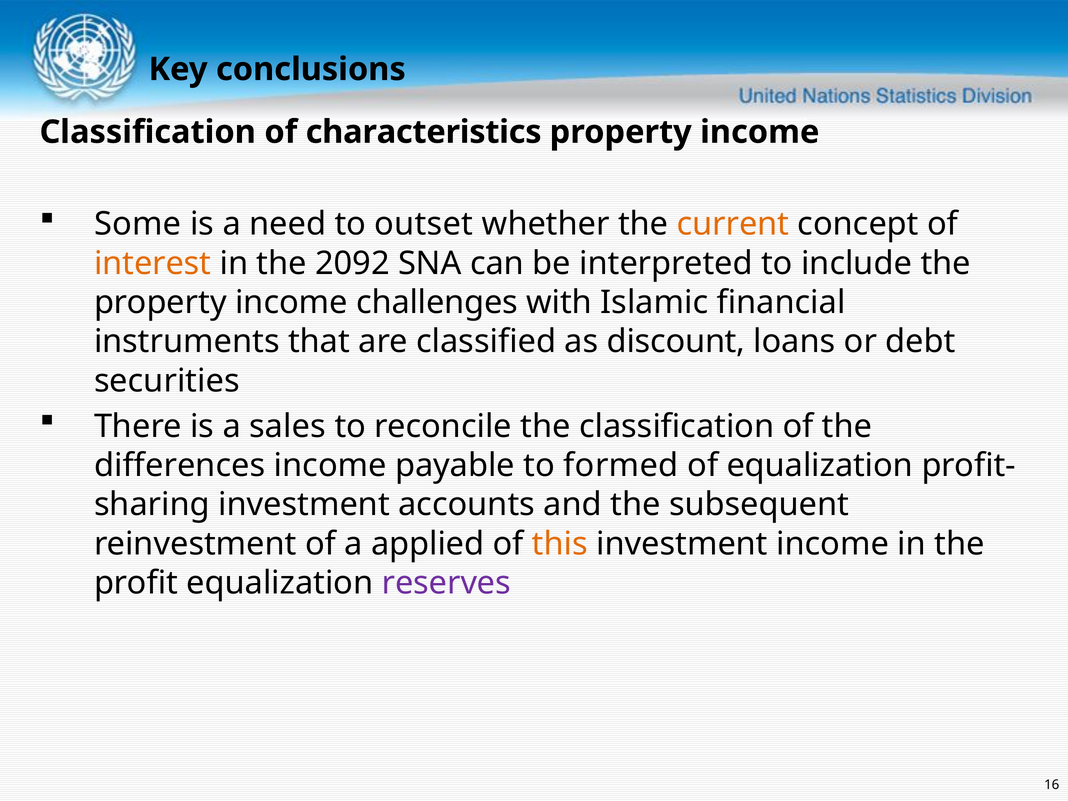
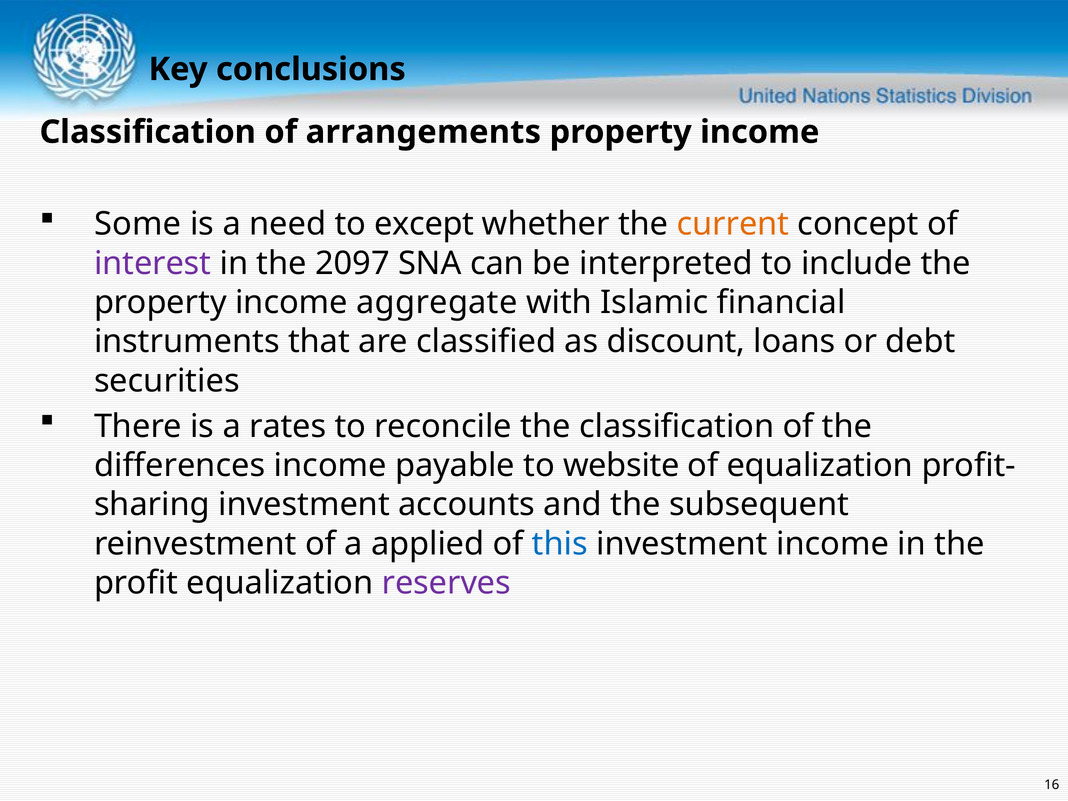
characteristics: characteristics -> arrangements (423, 132)
outset: outset -> except (424, 224)
interest colour: orange -> purple (153, 263)
2092: 2092 -> 2097 (352, 263)
challenges: challenges -> aggregate (437, 302)
sales: sales -> rates (288, 426)
formed: formed -> website (621, 466)
this colour: orange -> blue (560, 544)
